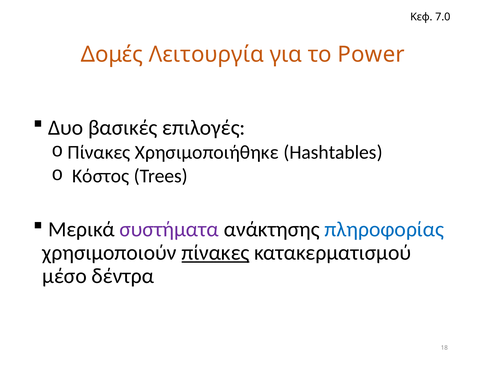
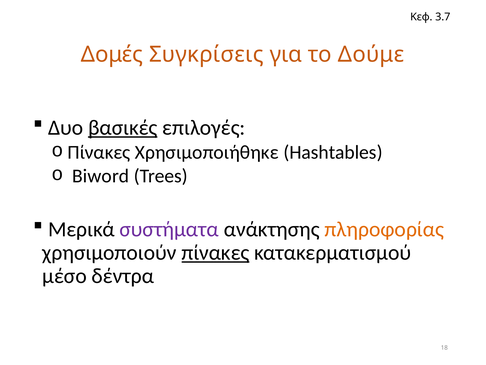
7.0: 7.0 -> 3.7 (443, 17)
Λειτουργία: Λειτουργία -> Συγκρίσεις (206, 54)
Power: Power -> Δούμε (371, 54)
βασικές underline: none -> present (123, 127)
Κόστος: Κόστος -> Biword (101, 176)
πληροφορίας colour: blue -> orange (384, 229)
